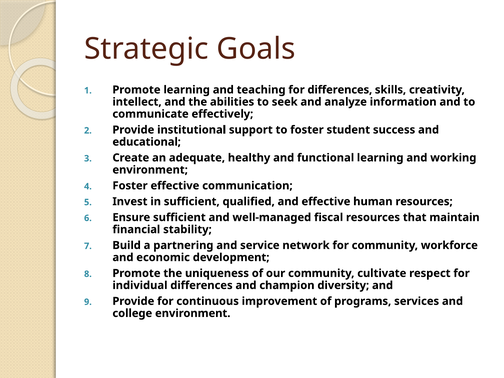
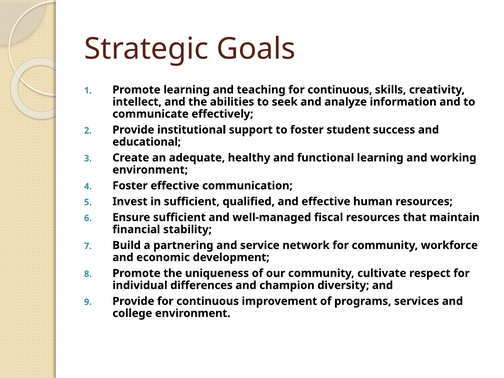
teaching for differences: differences -> continuous (340, 90)
